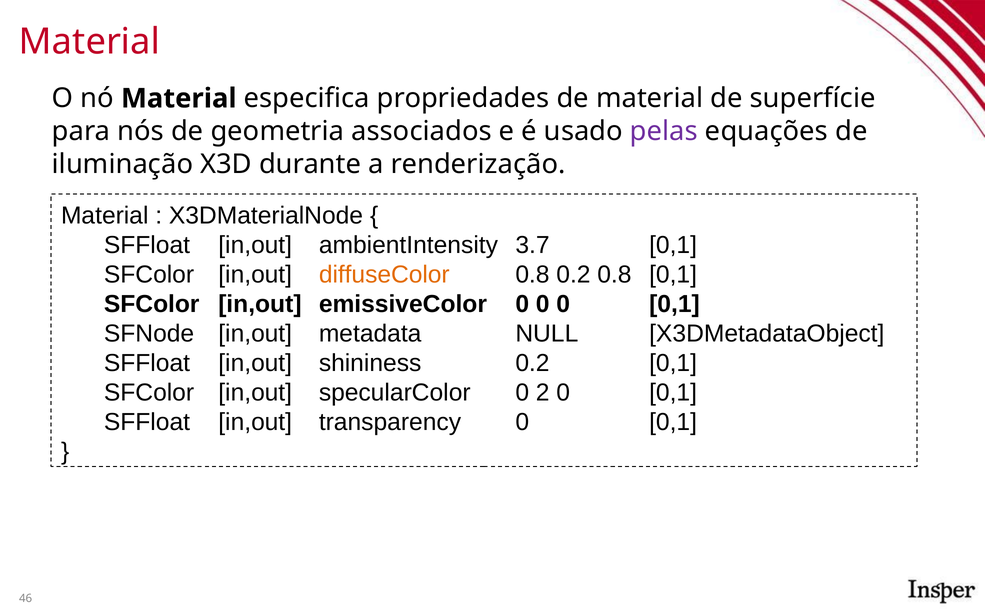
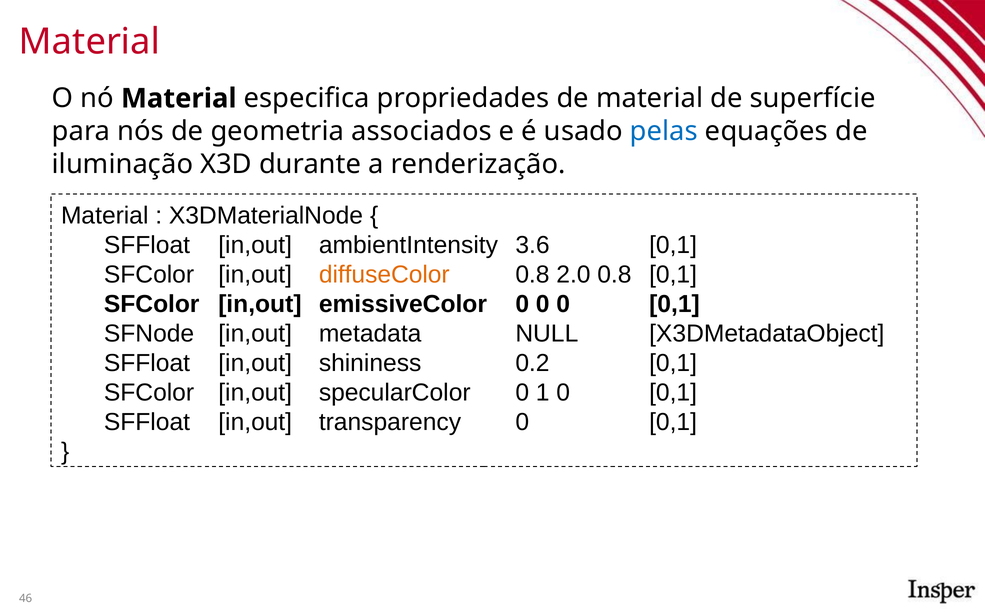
pelas colour: purple -> blue (664, 131)
3.7: 3.7 -> 3.6 (532, 245)
0.8 0.2: 0.2 -> 2.0 (573, 275)
2: 2 -> 1 (543, 393)
